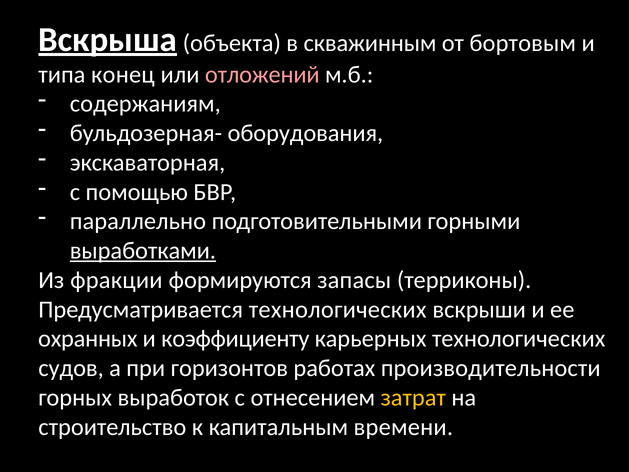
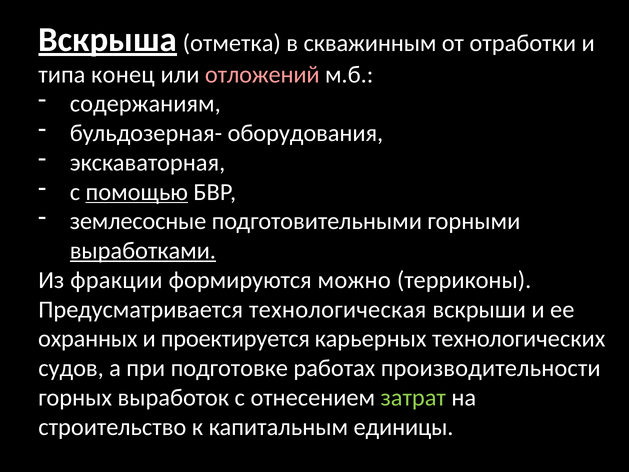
объекта: объекта -> отметка (232, 43)
бортовым: бортовым -> отработки (523, 43)
помощью underline: none -> present (137, 192)
параллельно: параллельно -> землесосные (138, 221)
запасы: запасы -> можно (354, 280)
Предусматривается технологических: технологических -> технологическая (338, 309)
коэффициенту: коэффициенту -> проектируется (235, 339)
горизонтов: горизонтов -> подготовке (229, 368)
затрат colour: yellow -> light green (413, 397)
времени: времени -> единицы (404, 427)
